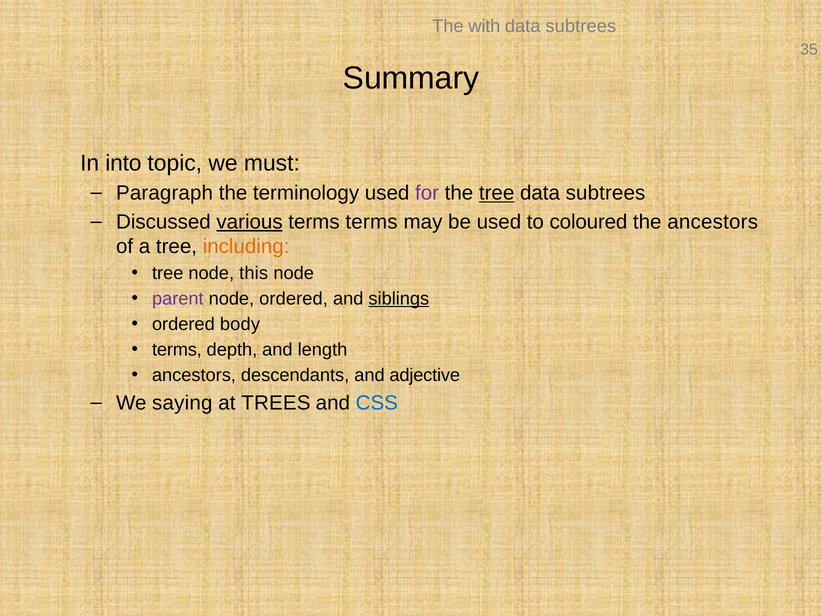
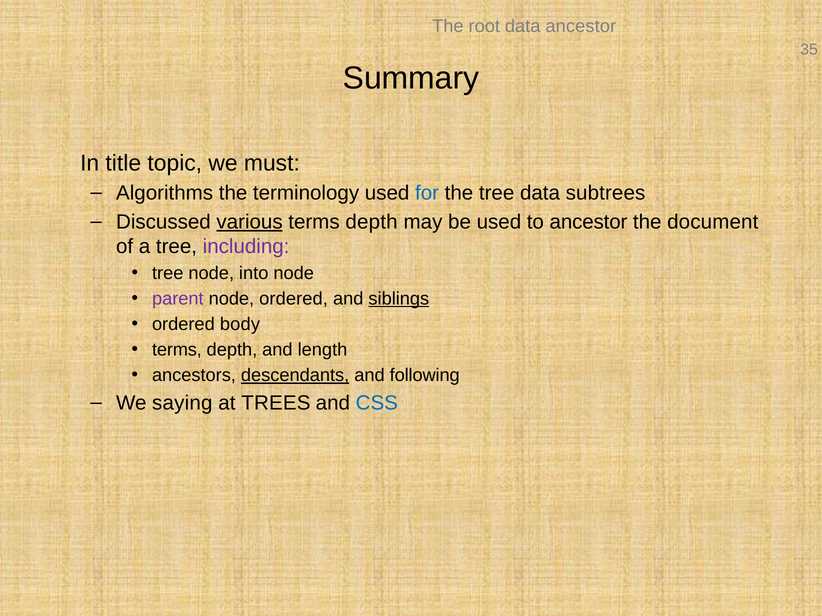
with: with -> root (484, 26)
subtrees: subtrees -> ancestor (581, 26)
into: into -> title (123, 163)
Paragraph: Paragraph -> Algorithms (165, 193)
for colour: purple -> blue (427, 193)
tree underline: present -> none (497, 193)
terms: terms -> depth (372, 222)
to coloured: coloured -> ancestor (589, 222)
the ancestors: ancestors -> document (713, 222)
including colour: orange -> purple (246, 247)
this: this -> into (254, 273)
descendants underline: none -> present (295, 376)
adjective: adjective -> following (425, 376)
